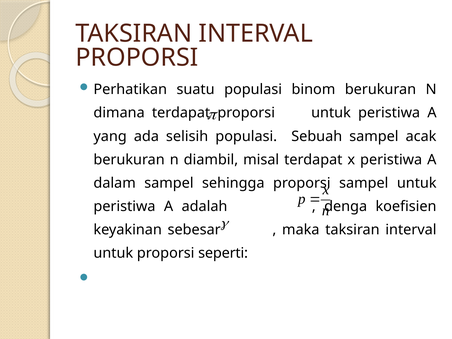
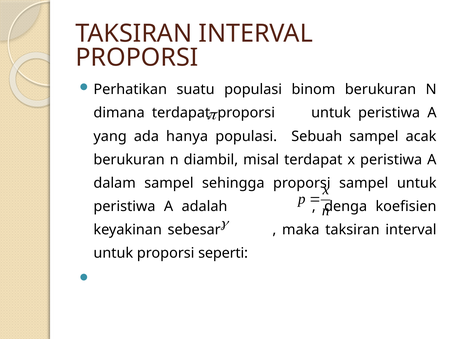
selisih: selisih -> hanya (187, 136)
